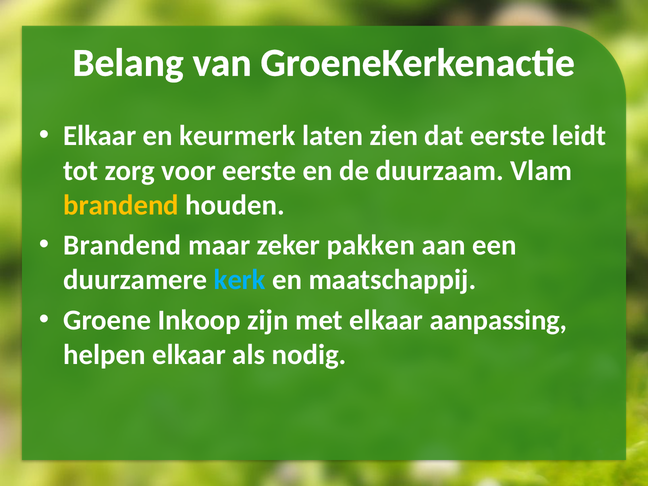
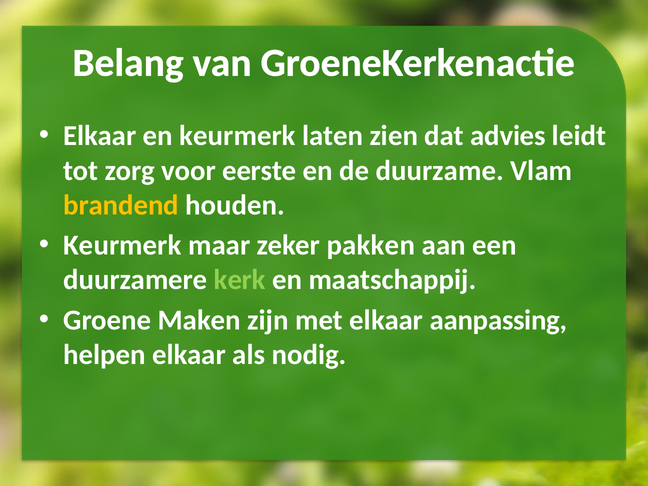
dat eerste: eerste -> advies (508, 136)
duurzaam: duurzaam -> duurzame (440, 171)
Brandend: Brandend -> Keurmerk (122, 245)
kerk colour: light blue -> light green (240, 280)
Inkoop: Inkoop -> Maken (199, 320)
